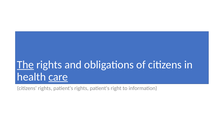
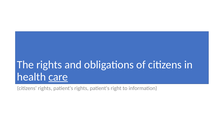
The underline: present -> none (25, 65)
